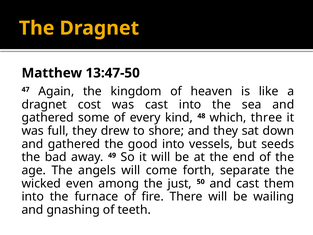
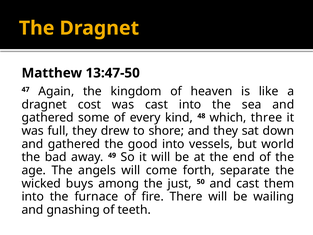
seeds: seeds -> world (278, 144)
even: even -> buys (80, 183)
